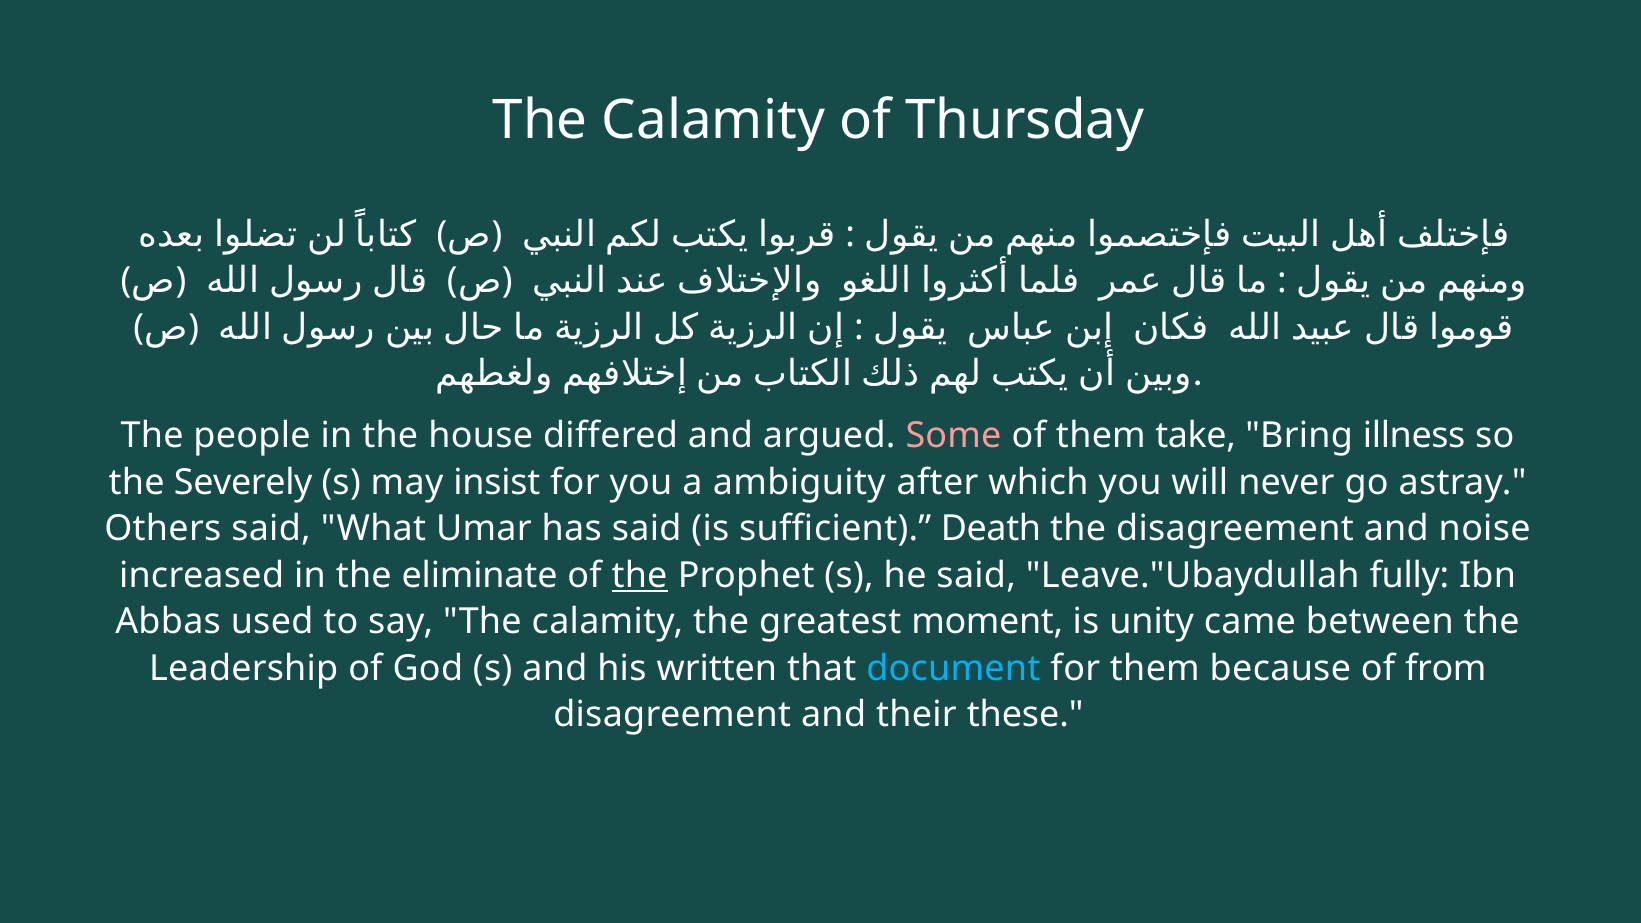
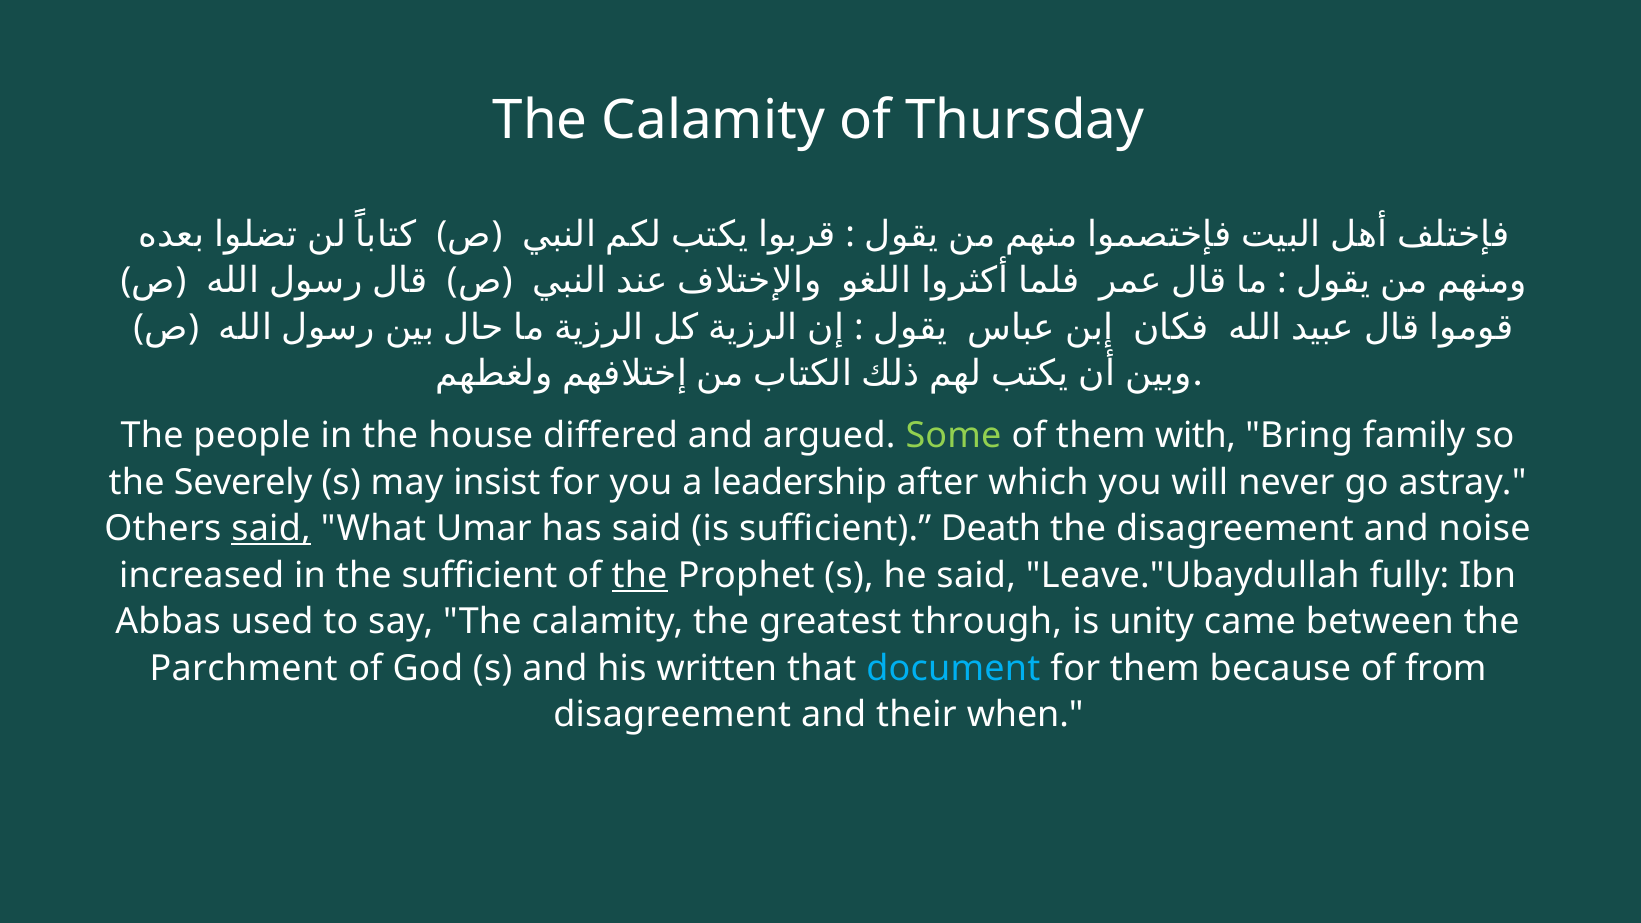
Some colour: pink -> light green (954, 436)
take: take -> with (1196, 436)
illness: illness -> family (1414, 436)
ambiguity: ambiguity -> leadership (800, 482)
said underline: none -> present (271, 529)
the eliminate: eliminate -> sufficient (479, 575)
moment: moment -> through (987, 622)
Leadership: Leadership -> Parchment (244, 668)
these: these -> when (1025, 715)
